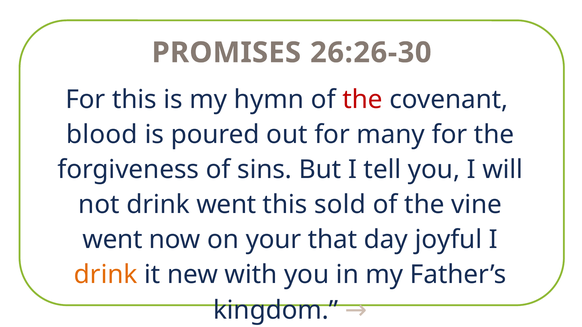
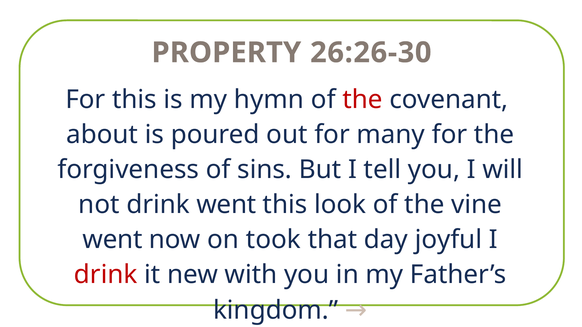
PROMISES: PROMISES -> PROPERTY (226, 53)
blood: blood -> about (102, 135)
sold: sold -> look (340, 205)
your: your -> took (273, 240)
drink colour: orange -> red (106, 275)
